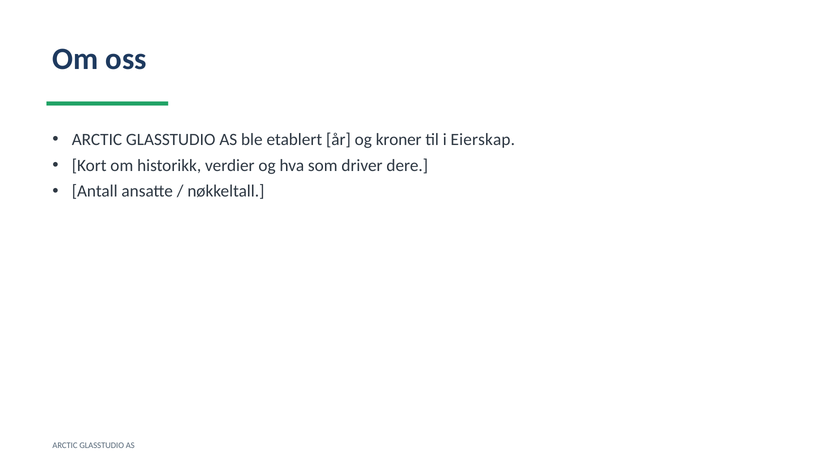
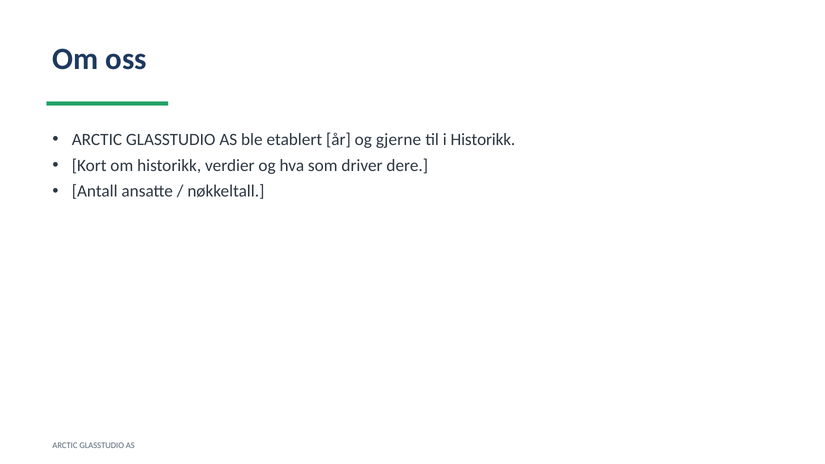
kroner: kroner -> gjerne (399, 140)
i Eierskap: Eierskap -> Historikk (483, 140)
